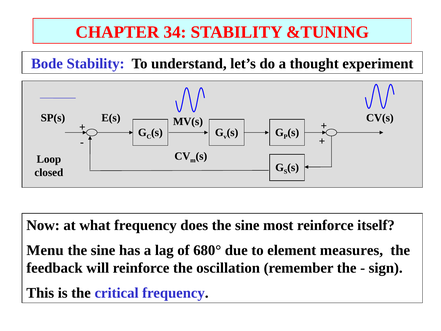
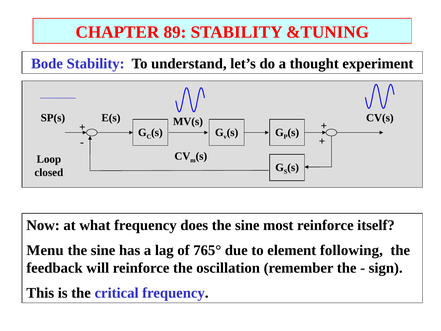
34: 34 -> 89 (175, 32)
680°: 680° -> 765° (207, 250)
measures: measures -> following (351, 250)
